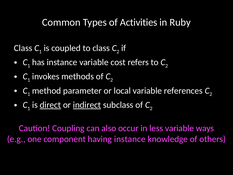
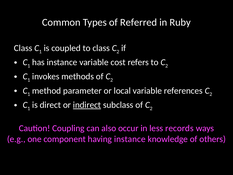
Activities: Activities -> Referred (139, 22)
direct underline: present -> none (50, 105)
less variable: variable -> records (179, 128)
